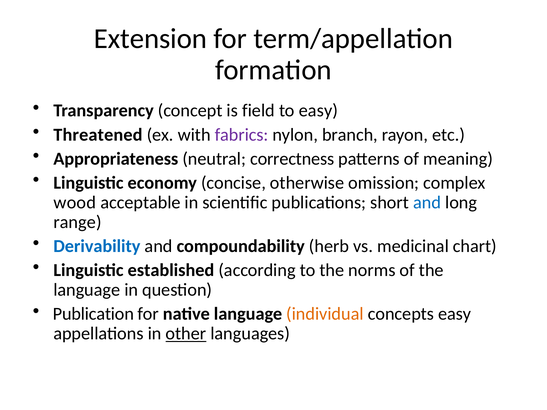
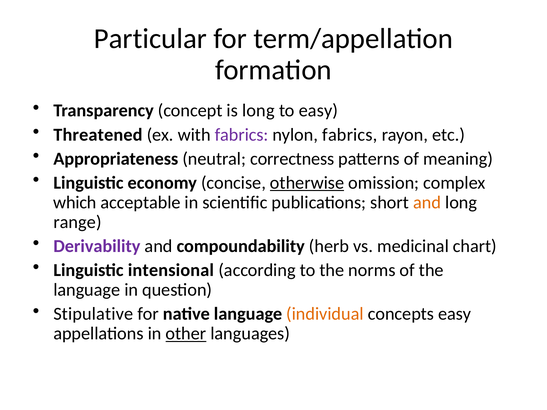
Extension: Extension -> Particular (150, 39)
is field: field -> long (258, 111)
nylon branch: branch -> fabrics (350, 135)
otherwise underline: none -> present (307, 183)
wood: wood -> which (75, 203)
and colour: blue -> orange (427, 203)
Derivability colour: blue -> purple (97, 246)
established: established -> intensional (171, 270)
Publication: Publication -> Stipulative (93, 314)
